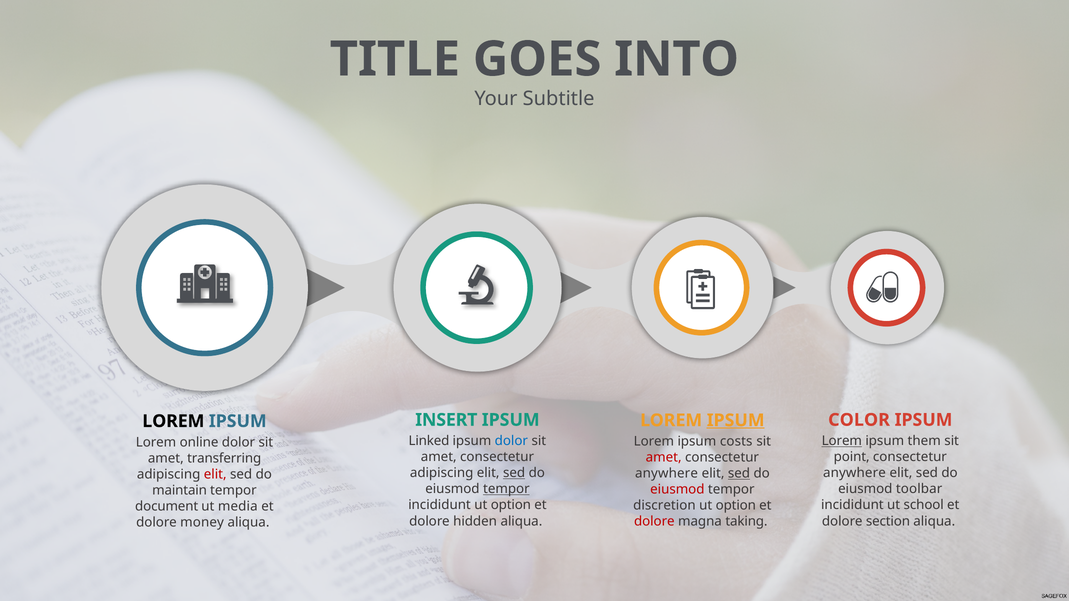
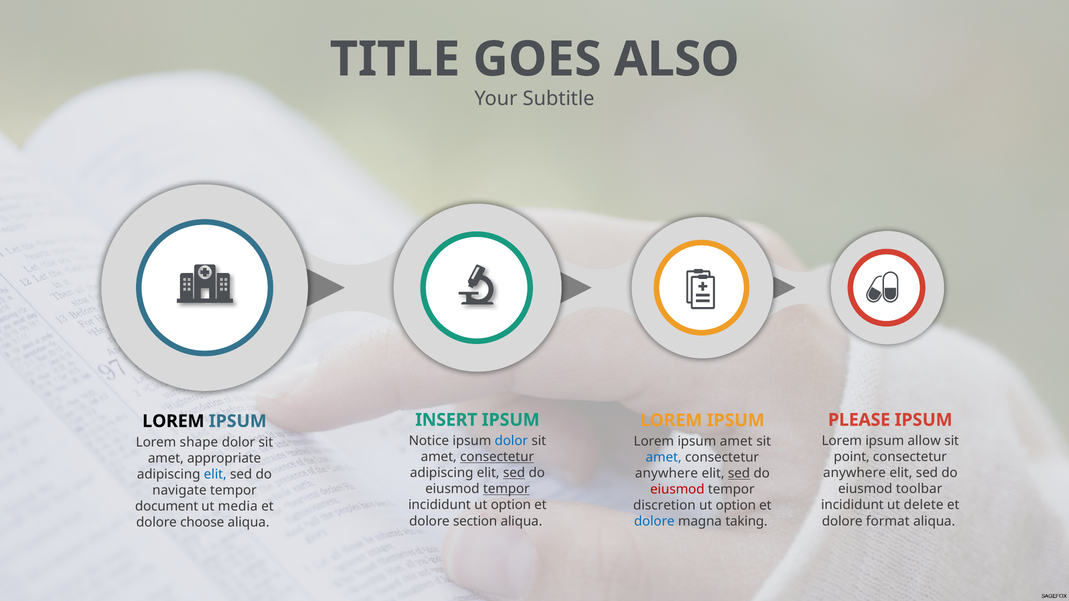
INTO: INTO -> ALSO (677, 59)
COLOR: COLOR -> PLEASE (859, 420)
IPSUM underline: present -> none (736, 421)
Linked: Linked -> Notice (429, 441)
Lorem underline: present -> none (842, 441)
them: them -> allow (924, 441)
ipsum costs: costs -> amet (736, 442)
online: online -> shape (199, 442)
consectetur underline: none -> present (497, 457)
amet colour: red -> blue (664, 458)
transferring: transferring -> appropriate (224, 458)
elit colour: red -> blue (215, 475)
maintain: maintain -> navigate (179, 491)
school: school -> delete (924, 505)
hidden: hidden -> section (475, 521)
section: section -> format (888, 521)
dolore colour: red -> blue (654, 522)
money: money -> choose (202, 523)
